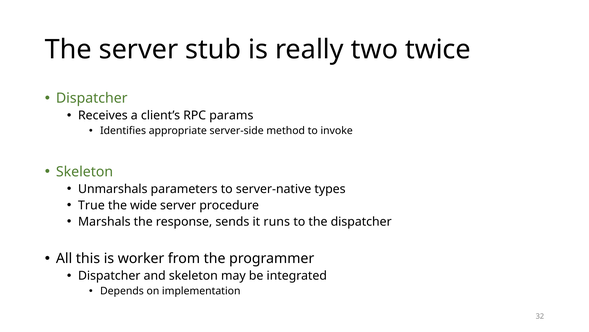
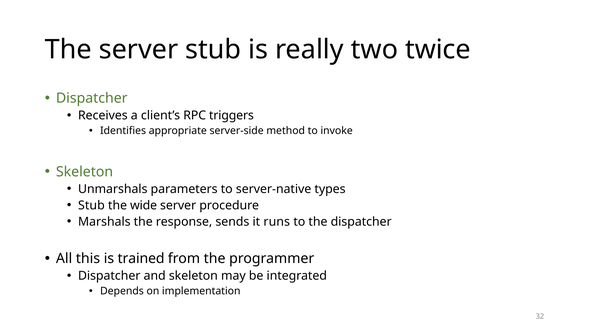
params: params -> triggers (231, 115)
True: True -> Stub (91, 205)
worker: worker -> trained (141, 258)
